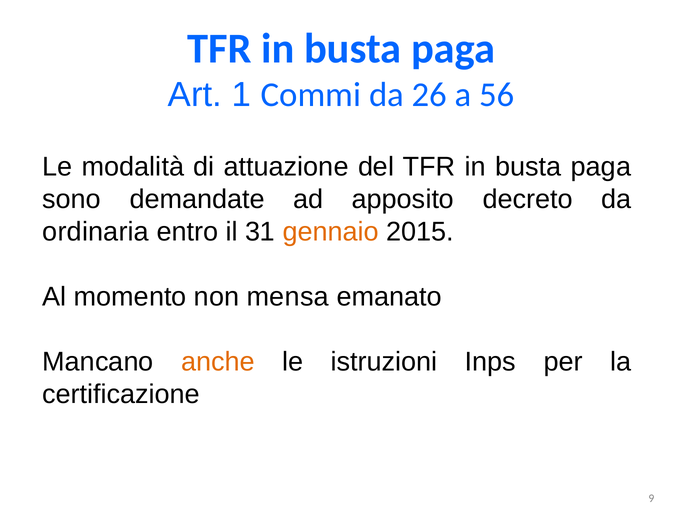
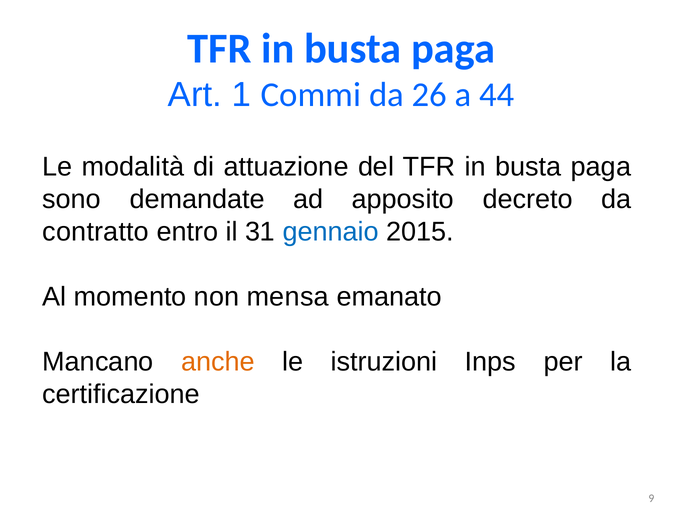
56: 56 -> 44 (497, 95)
ordinaria: ordinaria -> contratto (96, 232)
gennaio colour: orange -> blue (331, 232)
